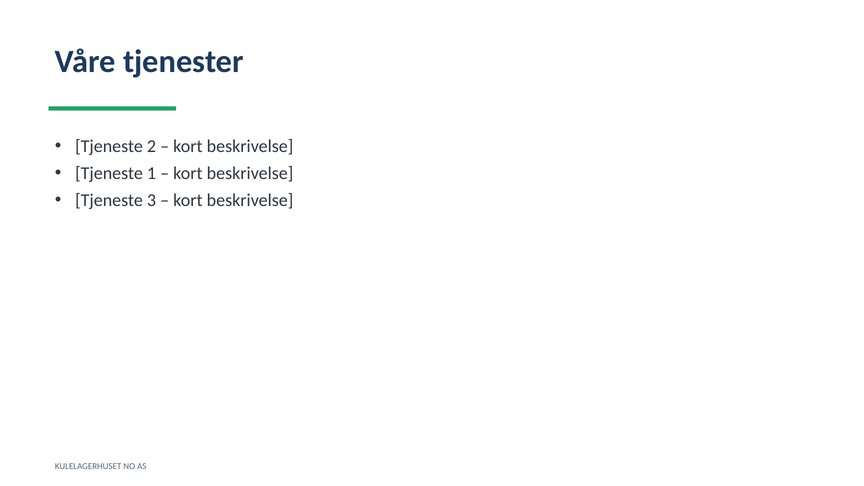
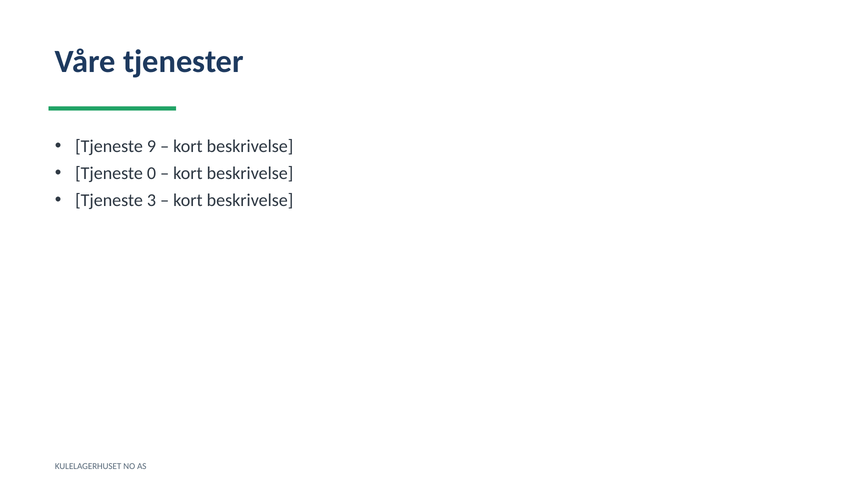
2: 2 -> 9 (151, 146)
1: 1 -> 0 (151, 173)
